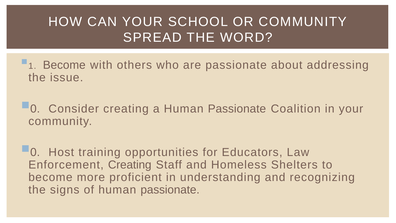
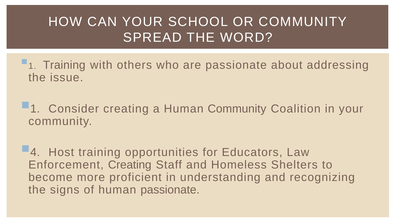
1 Become: Become -> Training (64, 65)
0: 0 -> 1 (35, 109)
a Human Passionate: Passionate -> Community (237, 109)
0: 0 -> 4 (35, 152)
